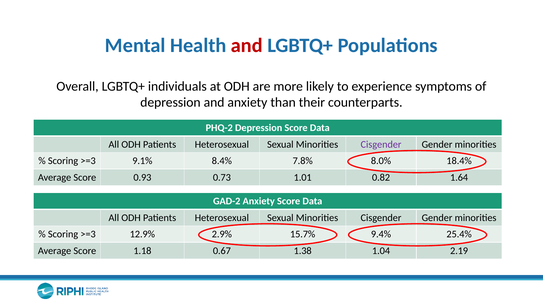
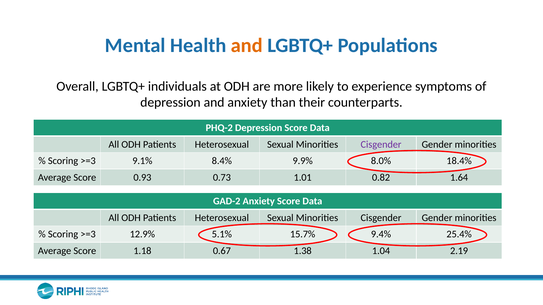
and colour: red -> orange (247, 46)
7.8%: 7.8% -> 9.9% (303, 161)
2.9%: 2.9% -> 5.1% (222, 235)
